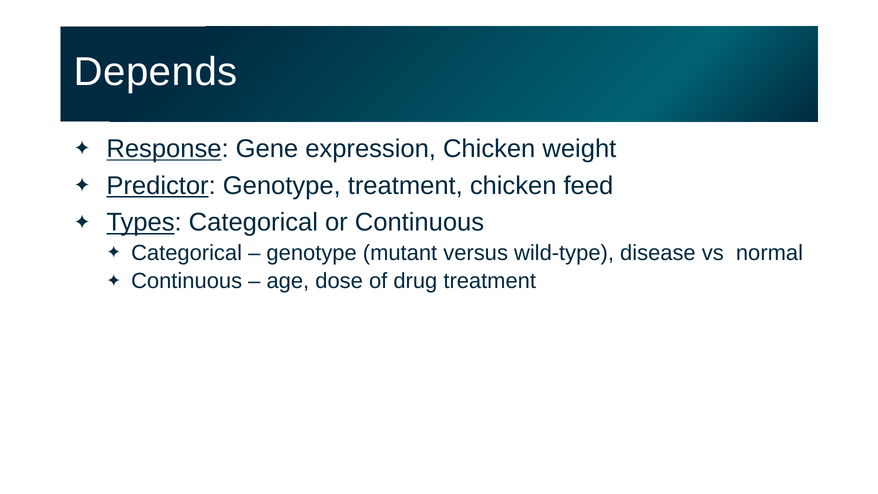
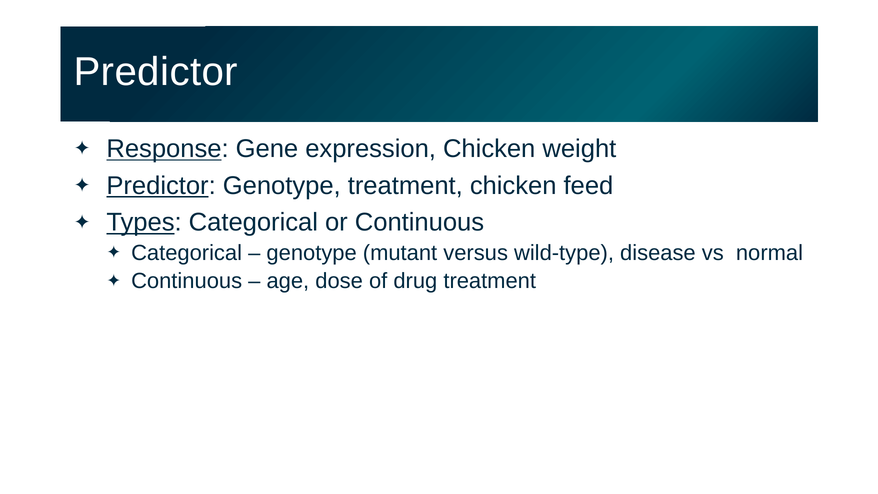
Depends: Depends -> Predictor (156, 72)
